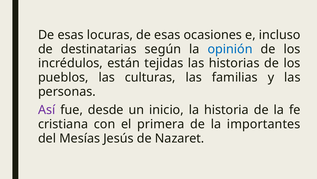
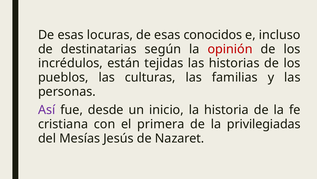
ocasiones: ocasiones -> conocidos (213, 35)
opinión colour: blue -> red (230, 49)
importantes: importantes -> privilegiadas (264, 124)
